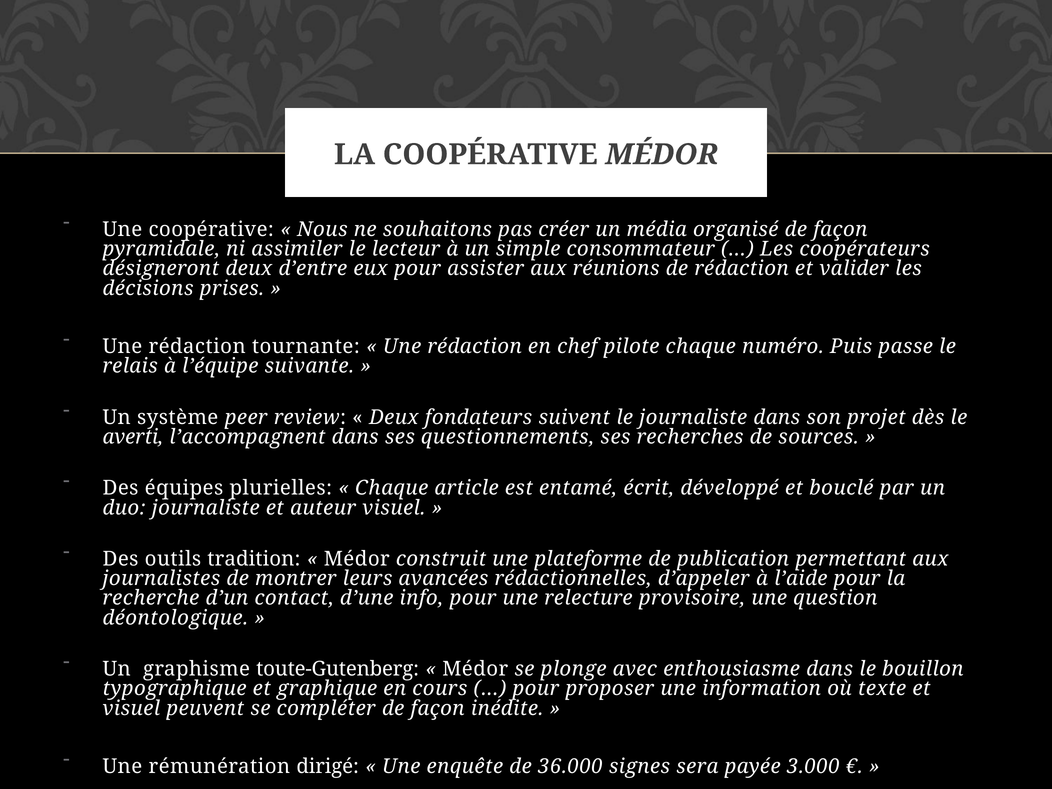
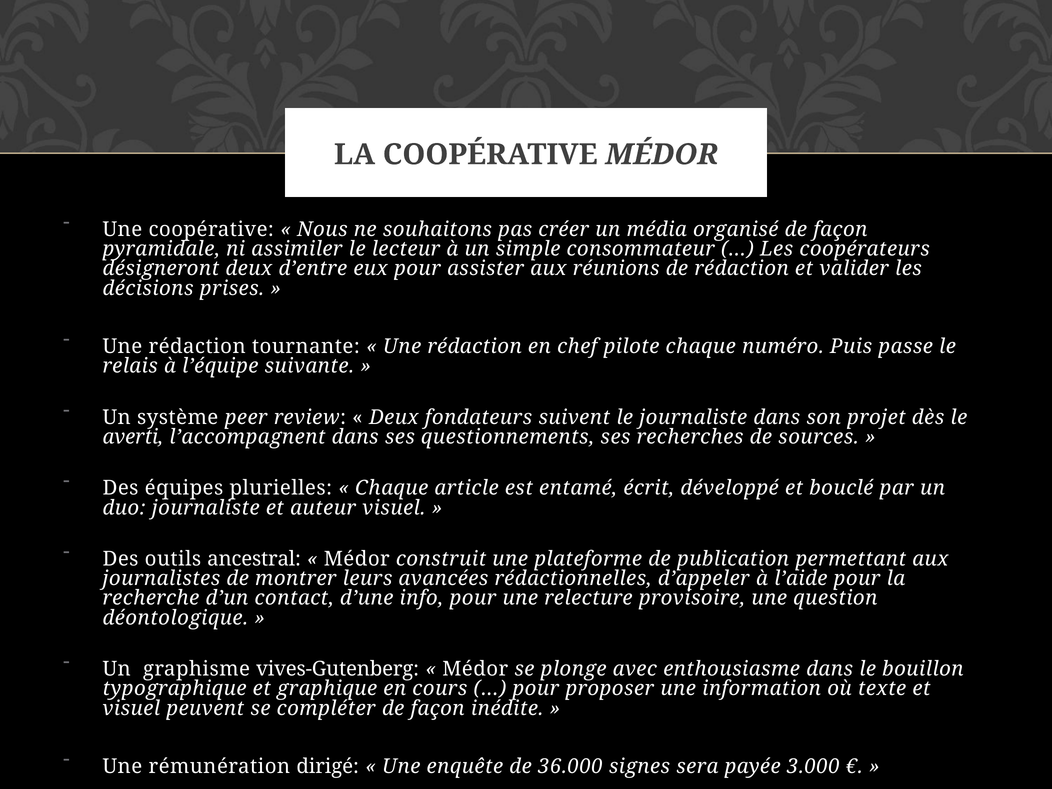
tradition: tradition -> ancestral (254, 559)
toute-Gutenberg: toute-Gutenberg -> vives-Gutenberg (338, 669)
